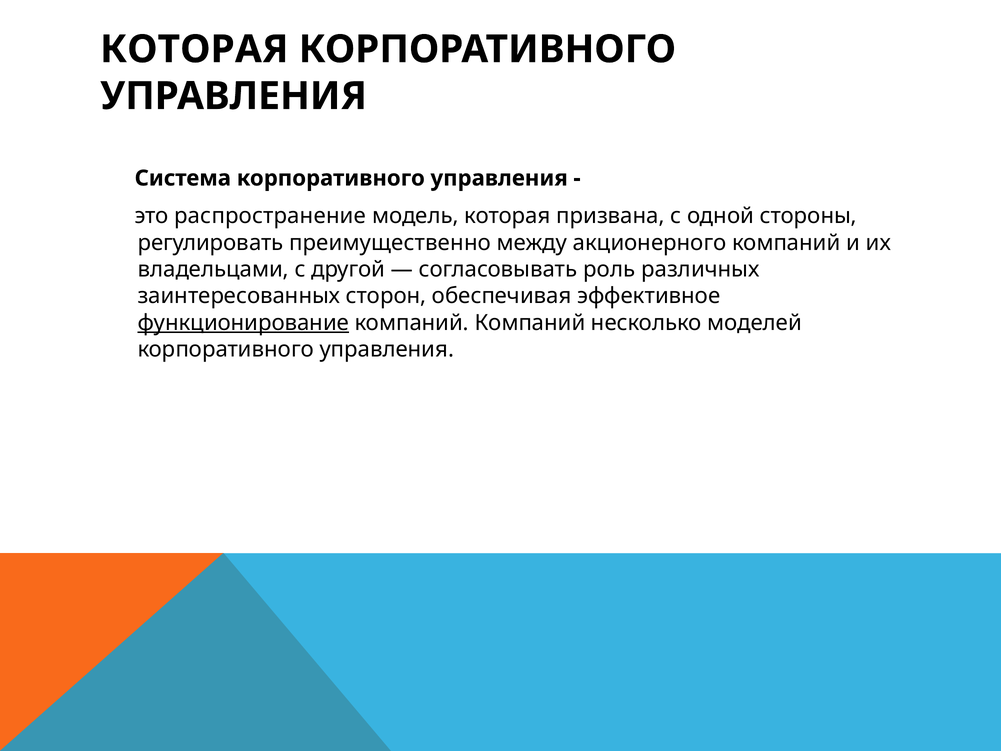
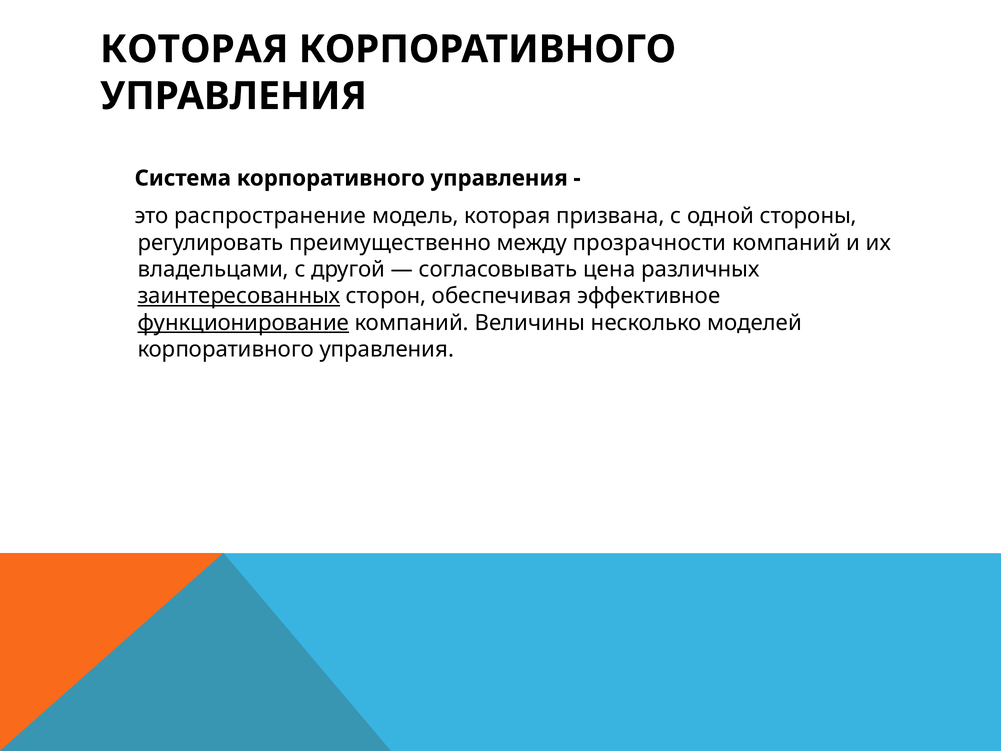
акционерного: акционерного -> прозрачности (650, 243)
роль: роль -> цена (609, 269)
заинтересованных underline: none -> present (239, 296)
компаний Компаний: Компаний -> Величины (530, 323)
